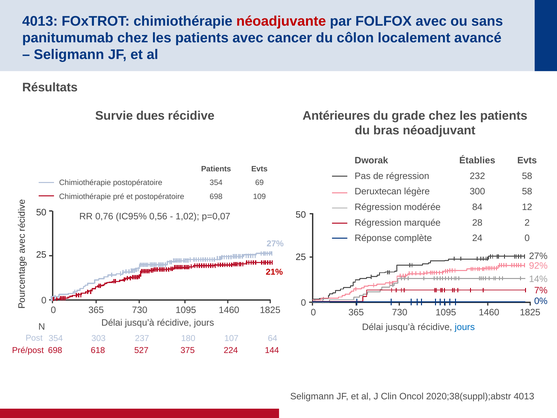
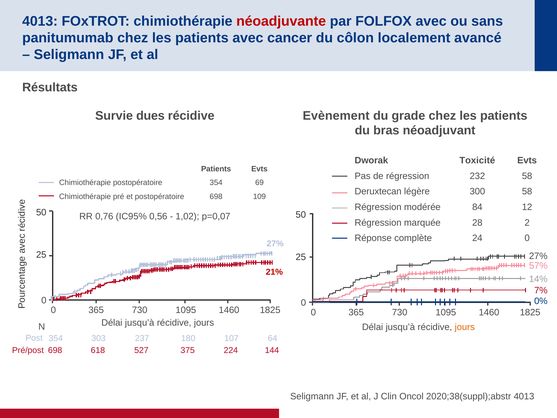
Antérieures: Antérieures -> Evènement (336, 116)
Établies: Établies -> Toxicité (477, 160)
92%: 92% -> 57% (538, 266)
jours colour: blue -> orange (465, 327)
